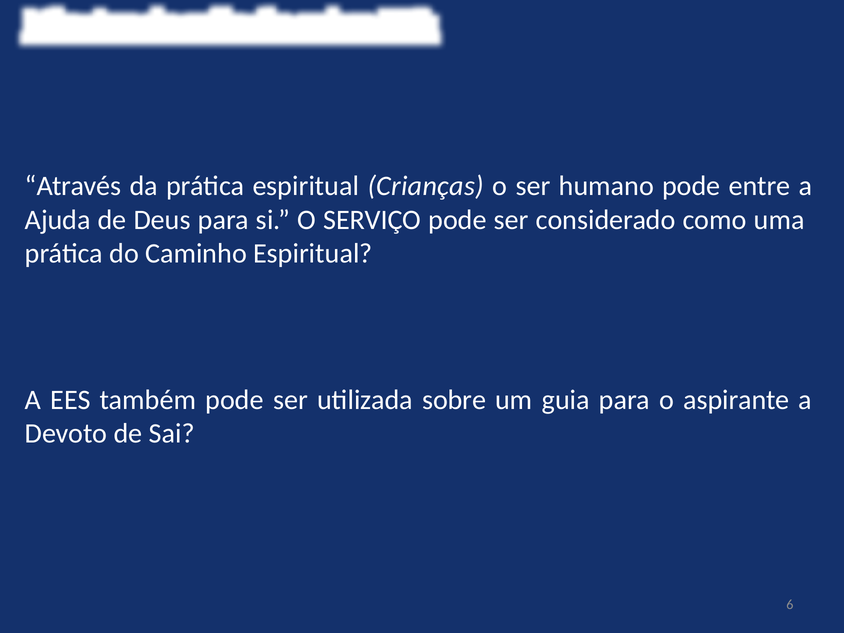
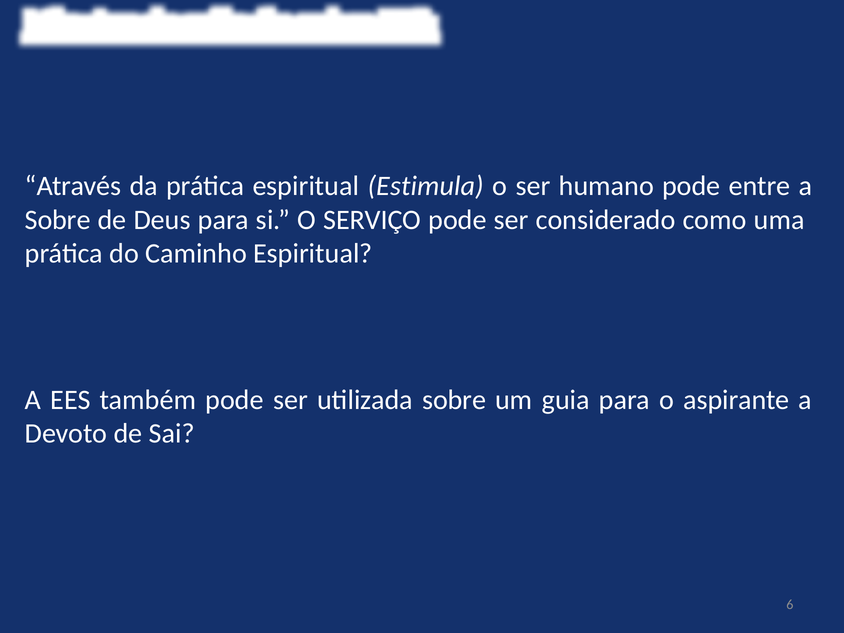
Crianças: Crianças -> Estimula (426, 186)
Ajuda: Ajuda -> Sobre (58, 220)
